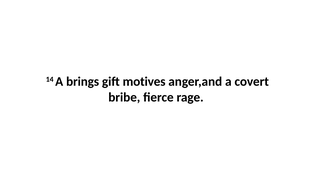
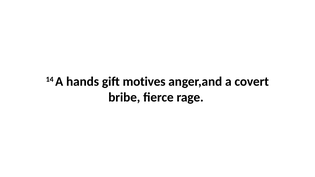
brings: brings -> hands (83, 82)
